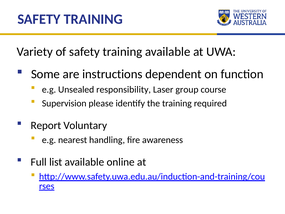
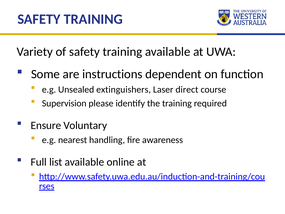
responsibility: responsibility -> extinguishers (124, 89)
group: group -> direct (187, 89)
Report: Report -> Ensure (46, 125)
